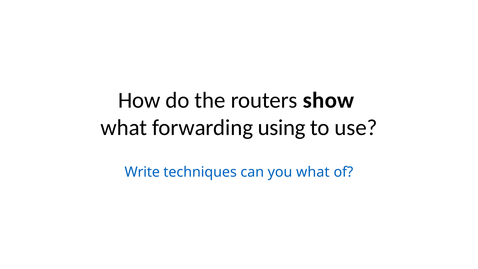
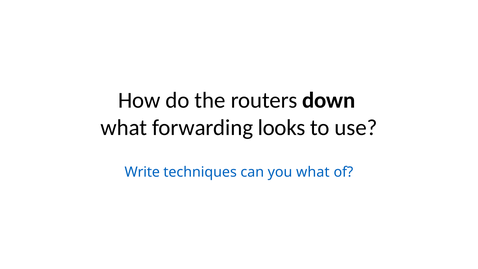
show: show -> down (329, 100)
using: using -> looks (282, 128)
